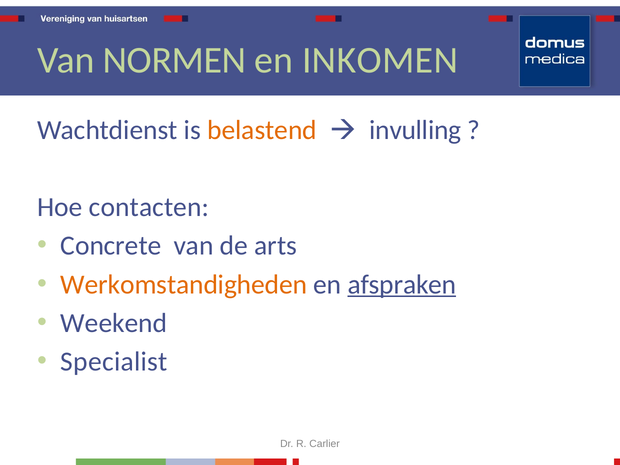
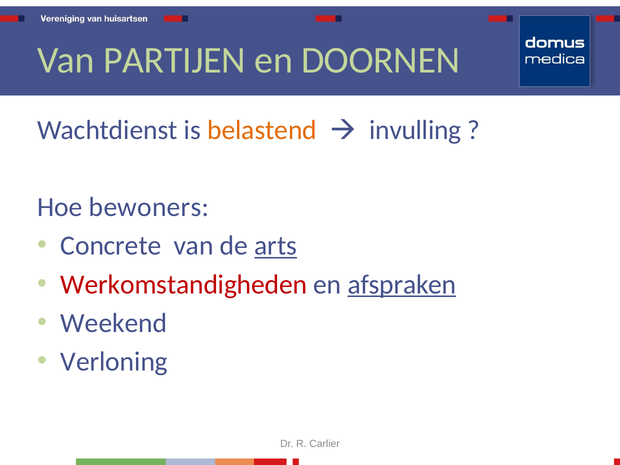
NORMEN: NORMEN -> PARTIJEN (175, 60)
INKOMEN: INKOMEN -> DOORNEN (381, 60)
contacten: contacten -> bewoners (149, 207)
arts underline: none -> present (276, 246)
Werkomstandigheden colour: orange -> red (184, 284)
Specialist: Specialist -> Verloning (114, 362)
